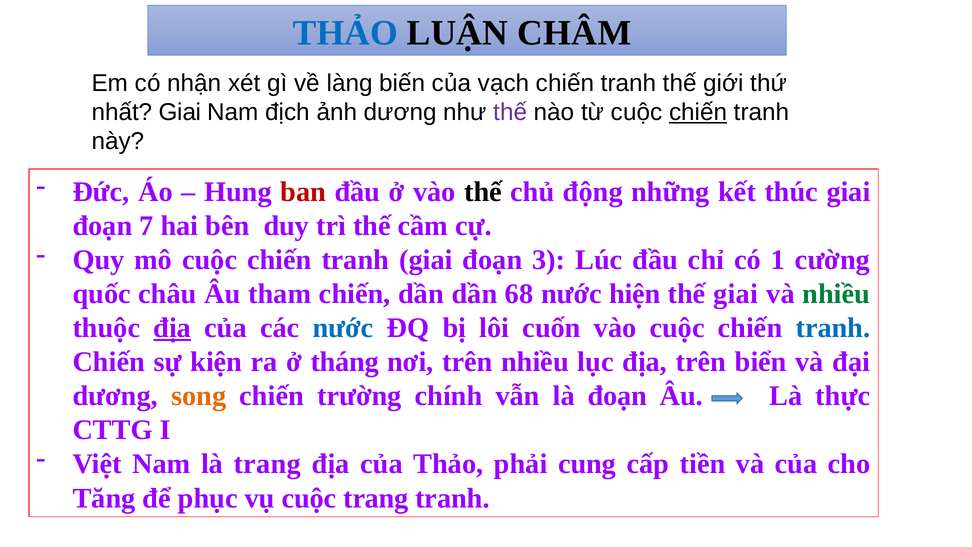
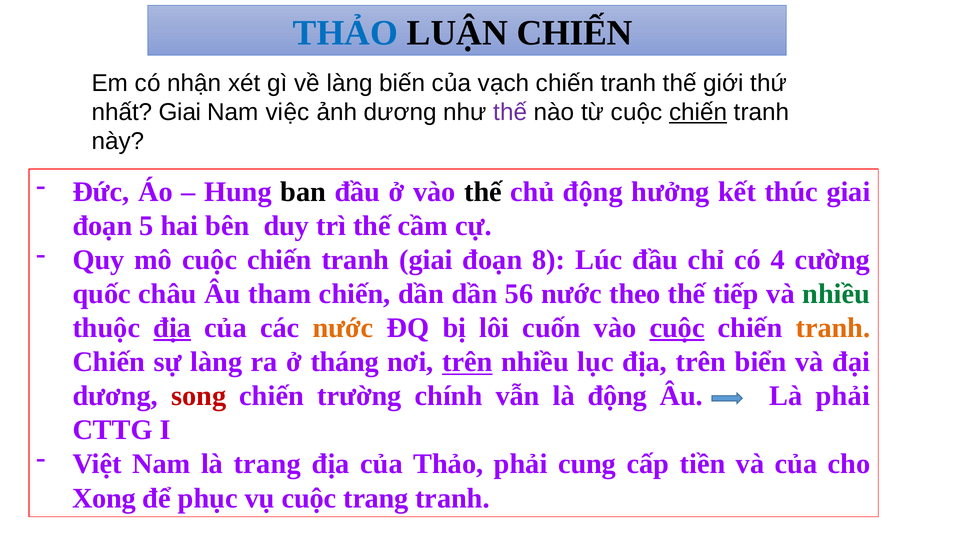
LUẬN CHÂM: CHÂM -> CHIẾN (575, 33)
địch: địch -> việc (288, 112)
ban colour: red -> black (303, 192)
những: những -> hưởng (670, 192)
7: 7 -> 5 (146, 226)
3: 3 -> 8 (549, 260)
1: 1 -> 4 (778, 260)
68: 68 -> 56 (519, 294)
hiện: hiện -> theo (635, 294)
thế giai: giai -> tiếp (736, 294)
nước colour: blue -> orange (343, 328)
cuộc underline: none -> present (677, 328)
tranh colour: blue -> orange (833, 328)
sự kiện: kiện -> làng (216, 362)
trên underline: none -> present (467, 362)
song colour: orange -> red (199, 396)
là đoạn: đoạn -> động (617, 396)
Là thực: thực -> phải (843, 396)
Tăng: Tăng -> Xong (104, 498)
